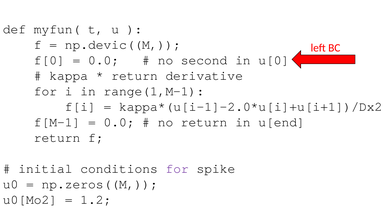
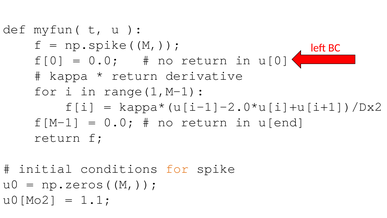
np.devic((M: np.devic((M -> np.spike((M (123, 44)
second: second -> return (204, 60)
for colour: purple -> orange (177, 168)
1.2: 1.2 -> 1.1 (96, 199)
